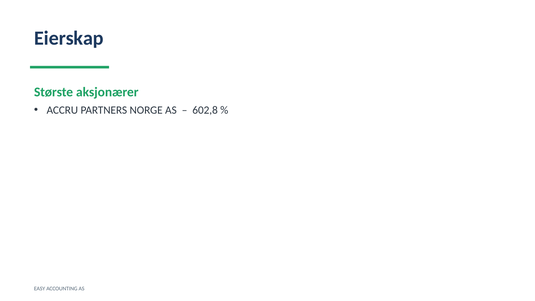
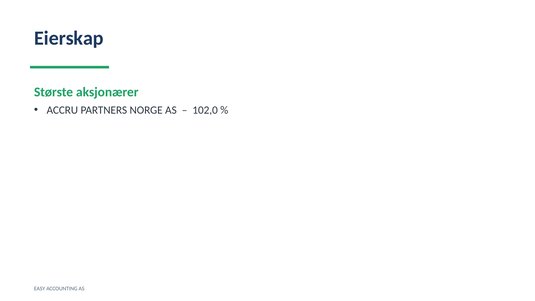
602,8: 602,8 -> 102,0 (205, 110)
